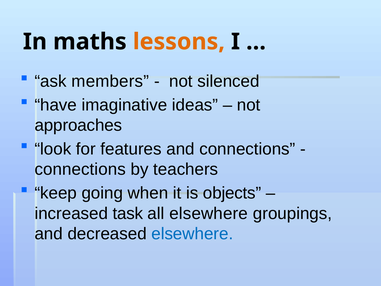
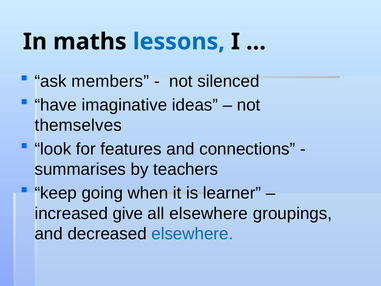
lessons colour: orange -> blue (179, 42)
approaches: approaches -> themselves (78, 125)
connections: connections -> summarises (80, 169)
objects: objects -> learner (232, 193)
task: task -> give (128, 213)
